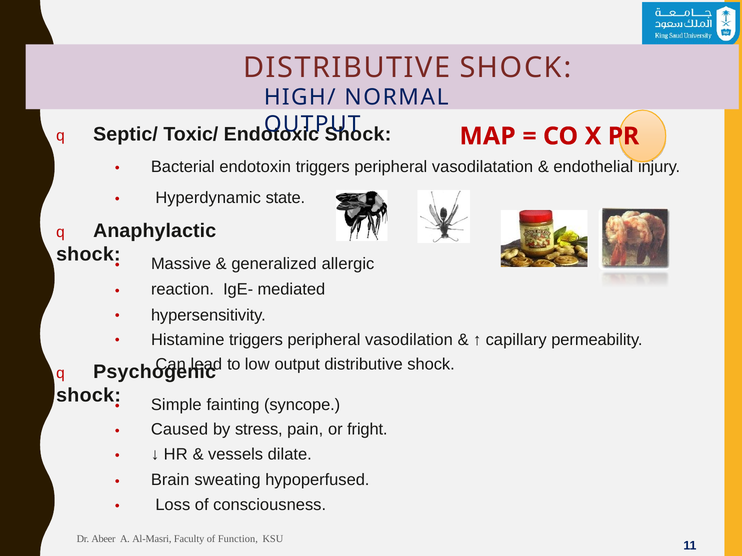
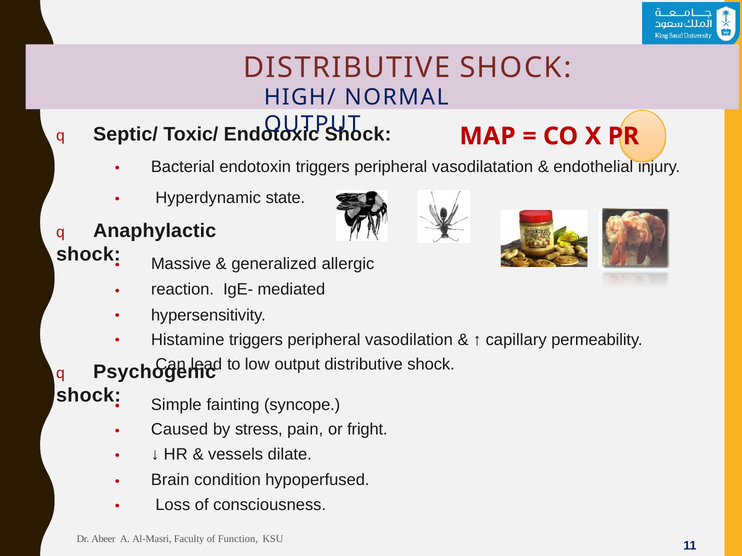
sweating: sweating -> condition (228, 480)
